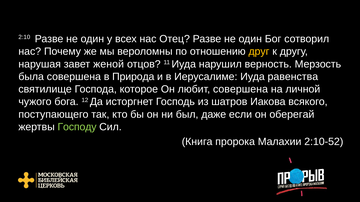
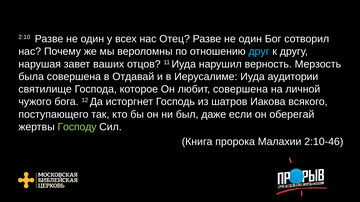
друг colour: yellow -> light blue (259, 52)
женой: женой -> ваших (109, 64)
Природа: Природа -> Отдавай (133, 77)
равенства: равенства -> аудитории (293, 77)
2:10-52: 2:10-52 -> 2:10-46 (324, 142)
